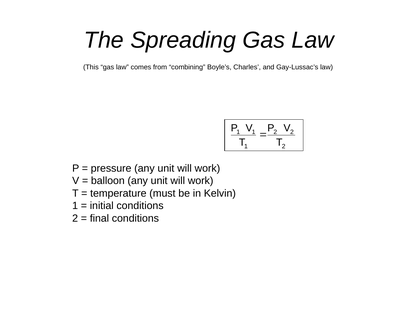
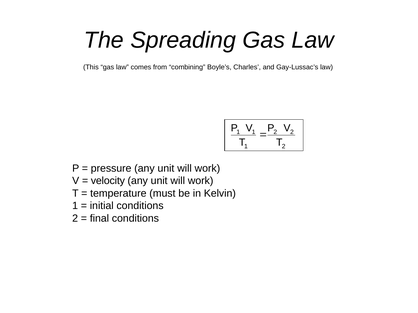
balloon: balloon -> velocity (108, 181)
